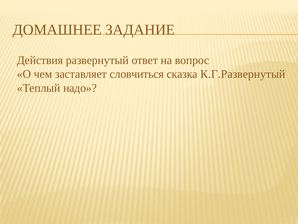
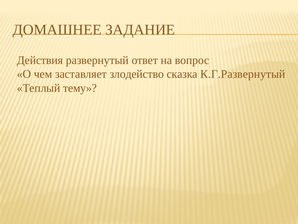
словчиться: словчиться -> злодейство (137, 74)
надо: надо -> тему (80, 88)
